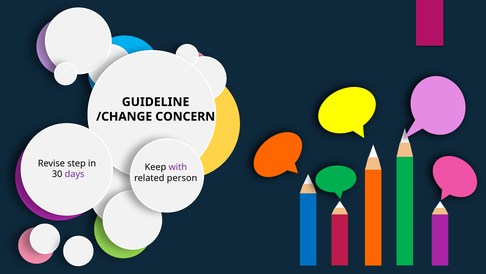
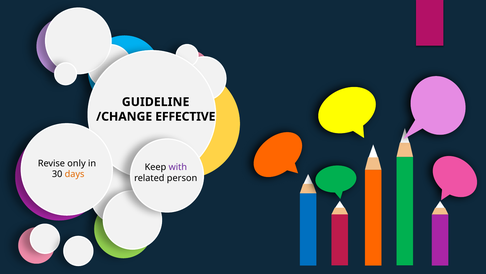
CONCERN: CONCERN -> EFFECTIVE (185, 116)
step: step -> only (77, 163)
days colour: purple -> orange (75, 174)
